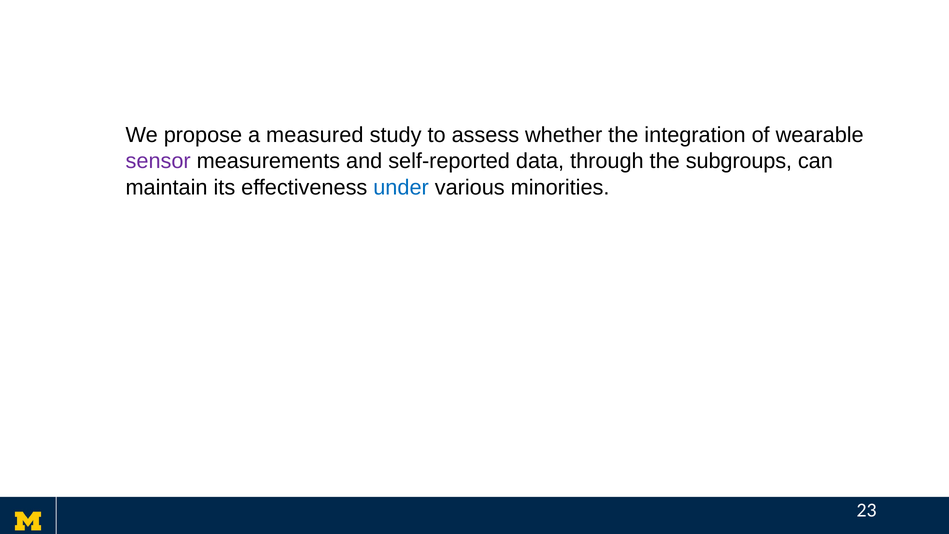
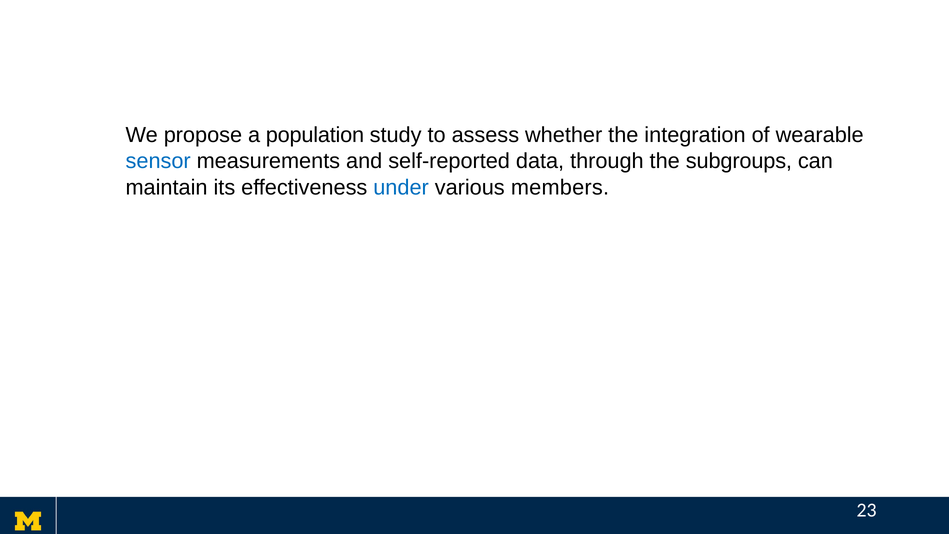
measured: measured -> population (315, 135)
sensor colour: purple -> blue (158, 161)
minorities: minorities -> members (560, 187)
